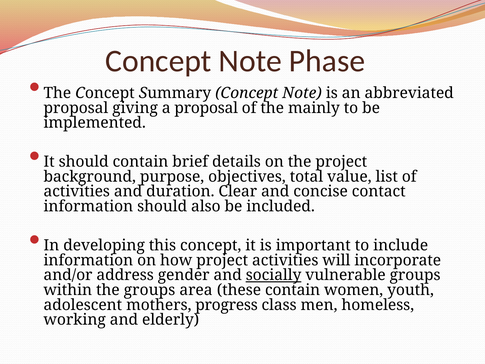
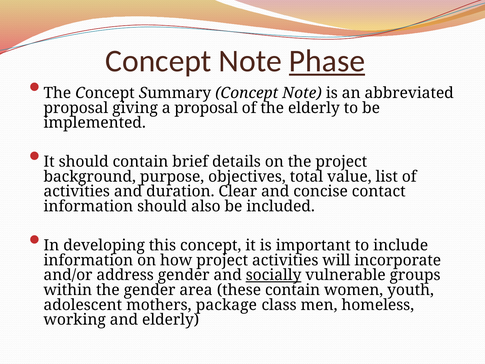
Phase underline: none -> present (327, 61)
the mainly: mainly -> elderly (314, 108)
the groups: groups -> gender (150, 290)
progress: progress -> package (226, 305)
